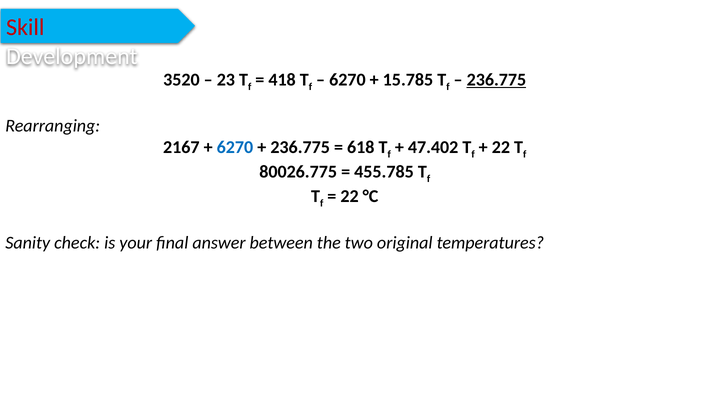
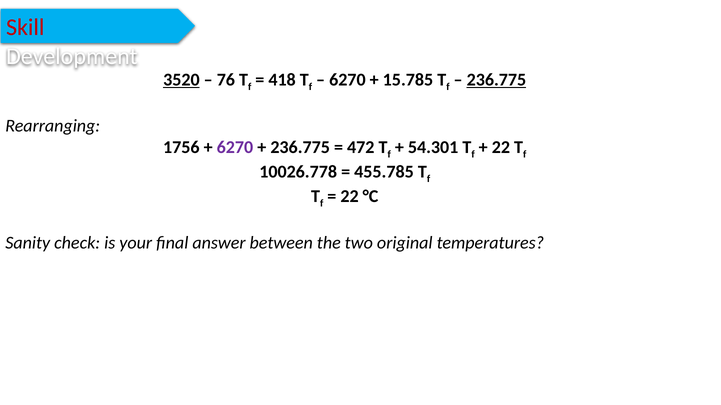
3520 underline: none -> present (181, 80)
23: 23 -> 76 (226, 80)
2167: 2167 -> 1756 (181, 148)
6270 colour: blue -> purple (235, 148)
618: 618 -> 472 (361, 148)
47.402: 47.402 -> 54.301 (433, 148)
80026.775: 80026.775 -> 10026.778 (298, 172)
